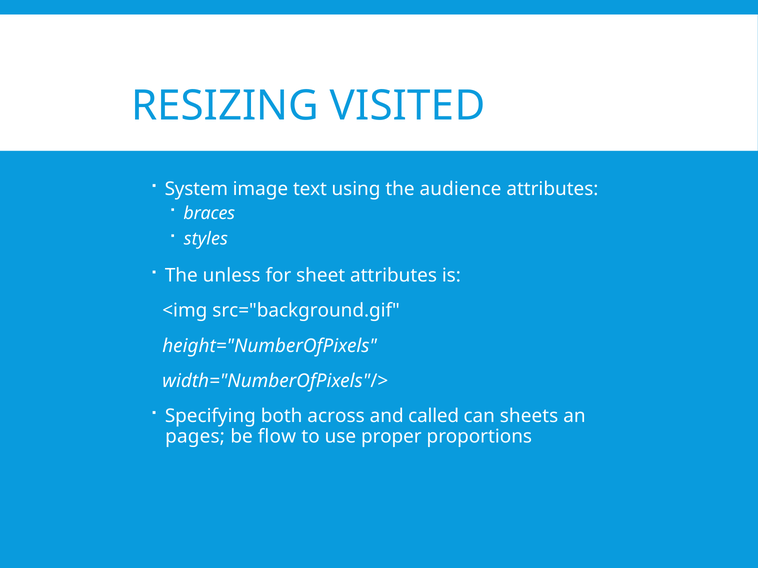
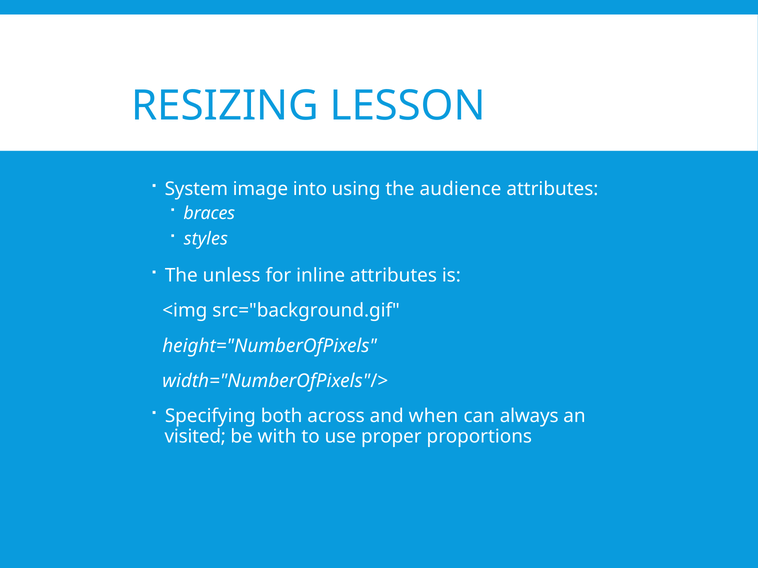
VISITED: VISITED -> LESSON (408, 106)
text: text -> into (310, 189)
sheet: sheet -> inline (321, 276)
called: called -> when (433, 417)
sheets: sheets -> always (529, 417)
pages: pages -> visited (195, 437)
flow: flow -> with (277, 437)
